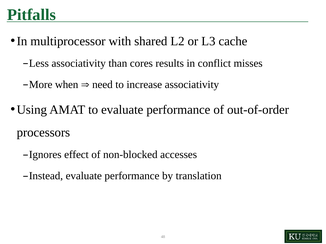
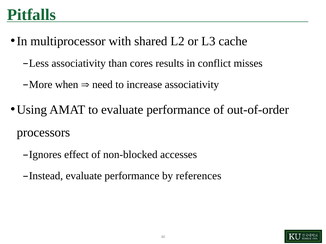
translation: translation -> references (199, 176)
